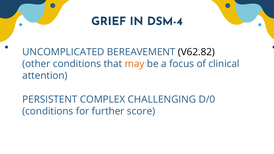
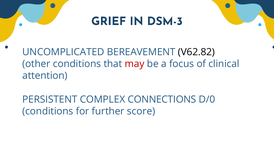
DSM-4: DSM-4 -> DSM-3 (165, 21)
may colour: orange -> red (135, 64)
CHALLENGING: CHALLENGING -> CONNECTIONS (162, 100)
